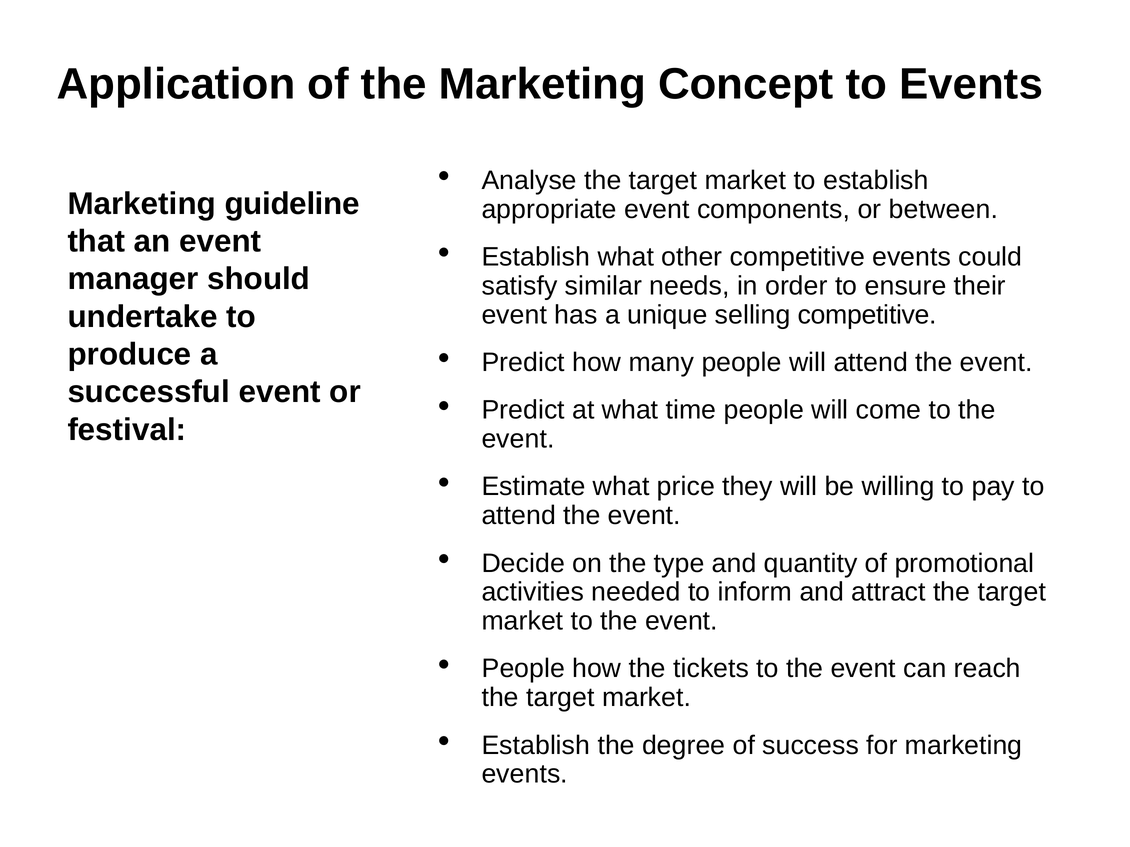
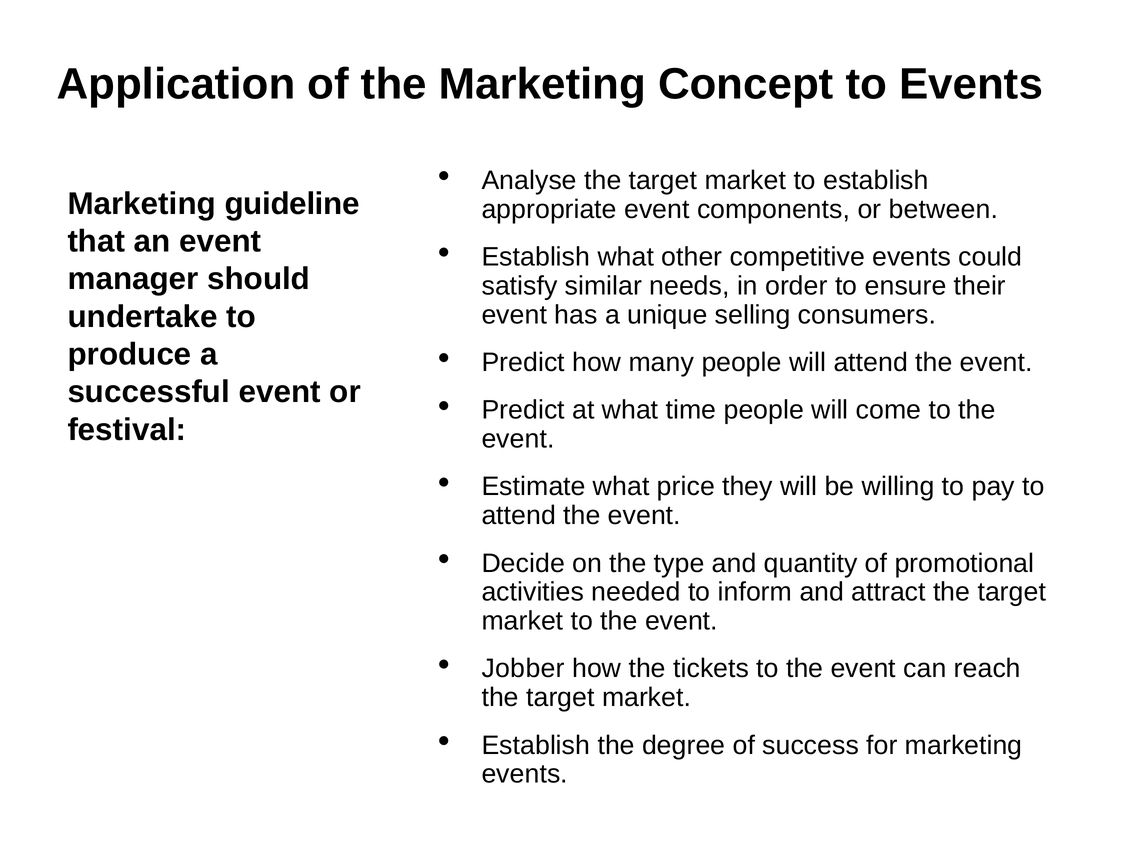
selling competitive: competitive -> consumers (867, 315)
People: People -> Jobber (523, 669)
